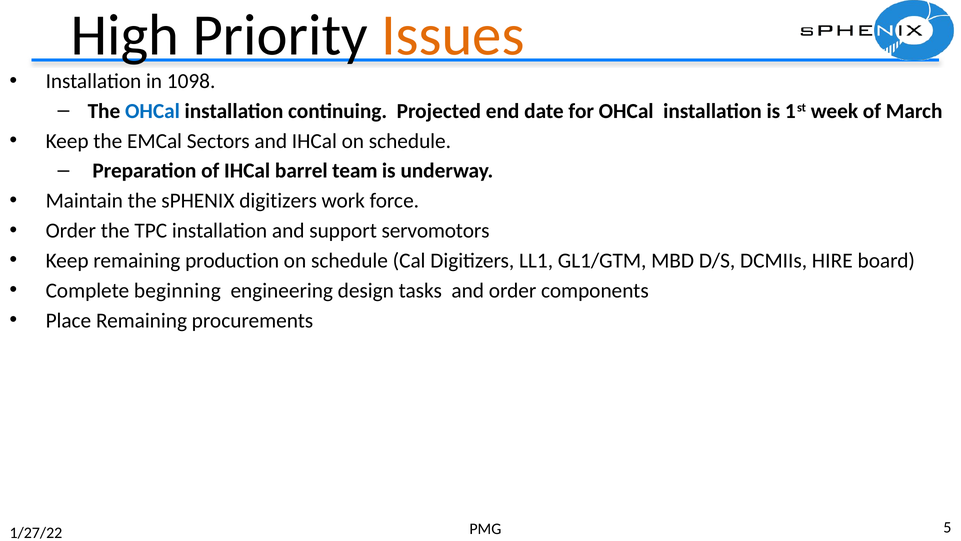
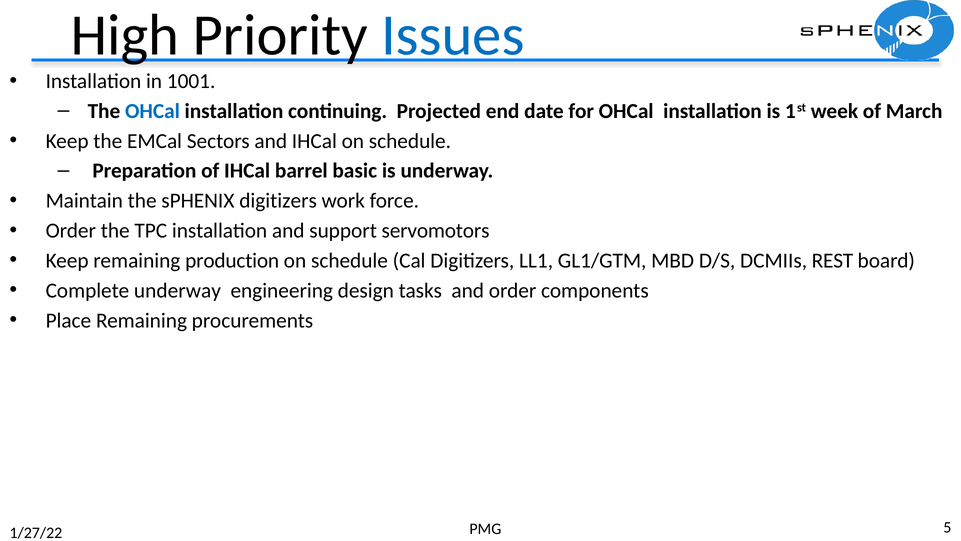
Issues colour: orange -> blue (453, 35)
1098: 1098 -> 1001 (191, 81)
team: team -> basic (355, 171)
HIRE: HIRE -> REST (832, 260)
Complete beginning: beginning -> underway (177, 290)
